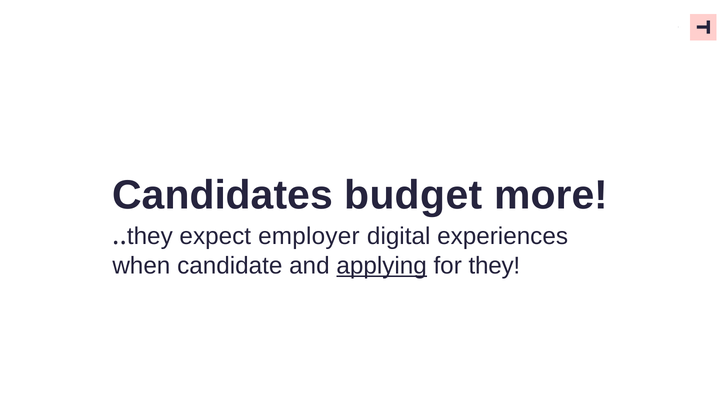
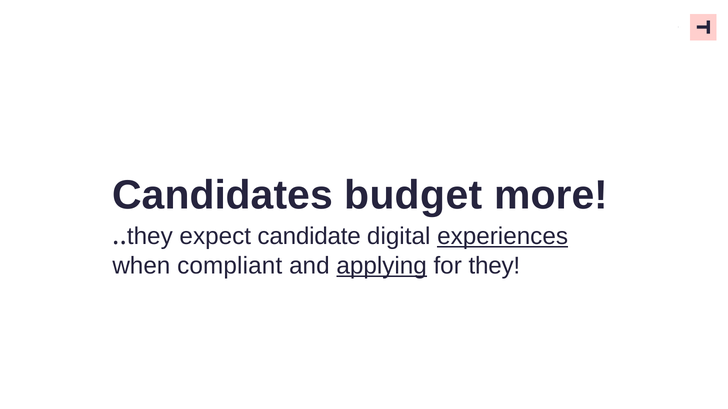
employer: employer -> candidate (309, 237)
experiences underline: none -> present (503, 237)
candidate: candidate -> compliant (230, 266)
